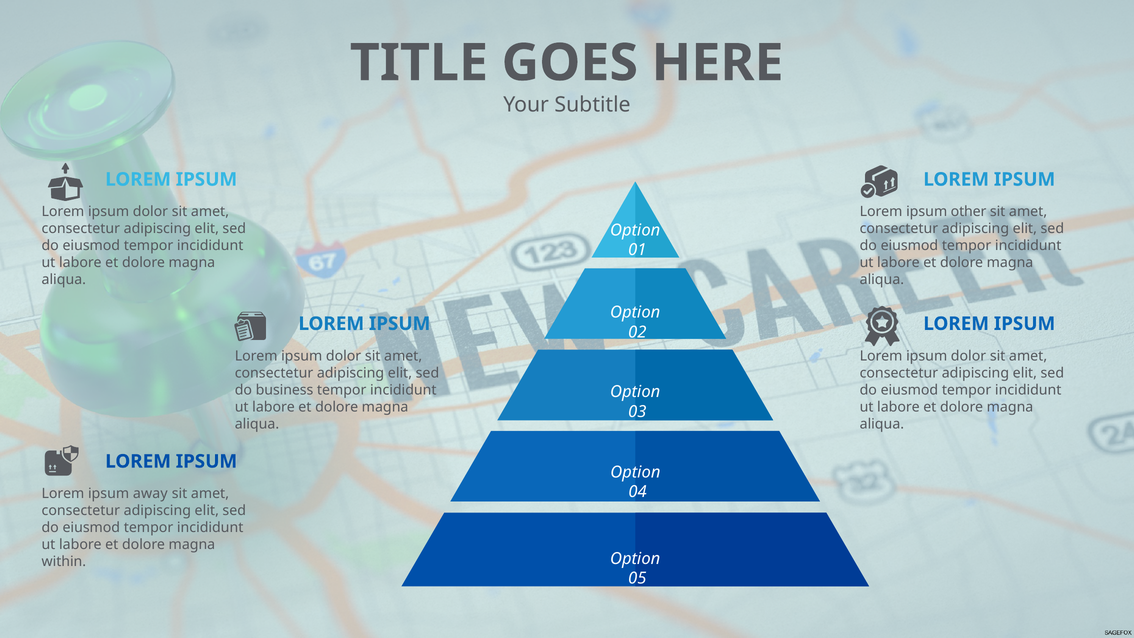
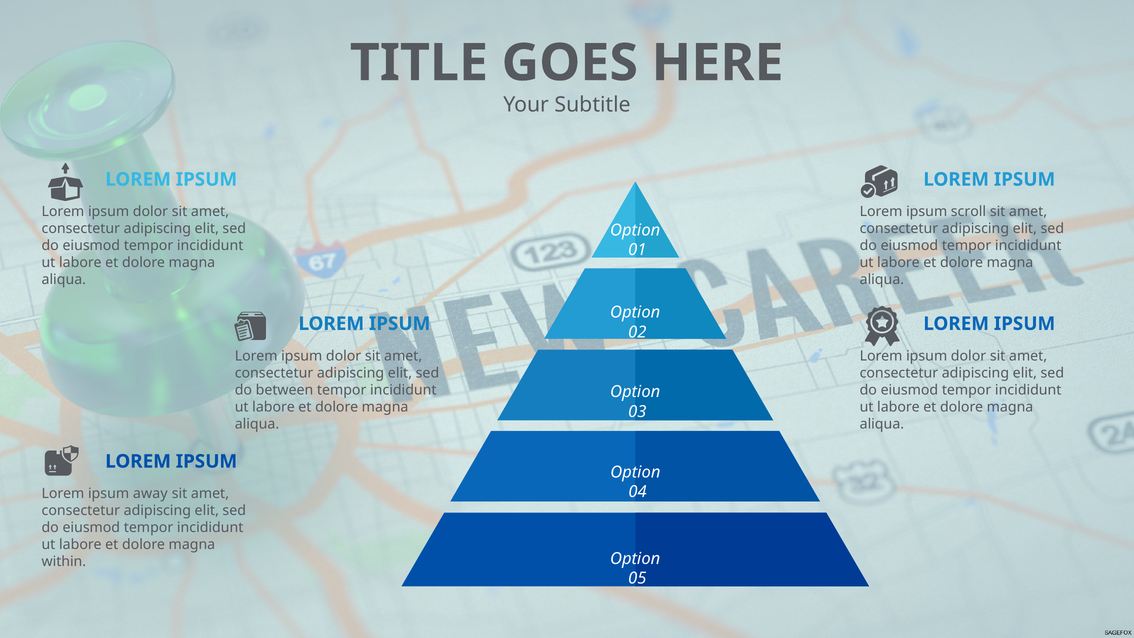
other: other -> scroll (968, 212)
business: business -> between (284, 390)
